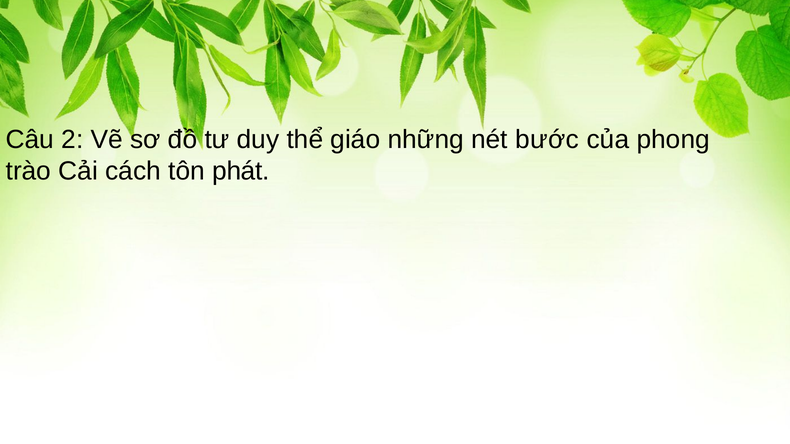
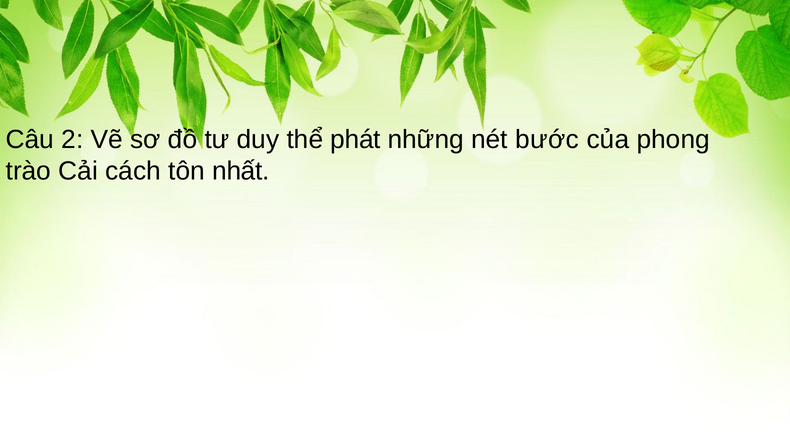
giáo: giáo -> phát (356, 140)
phát: phát -> nhất (241, 171)
